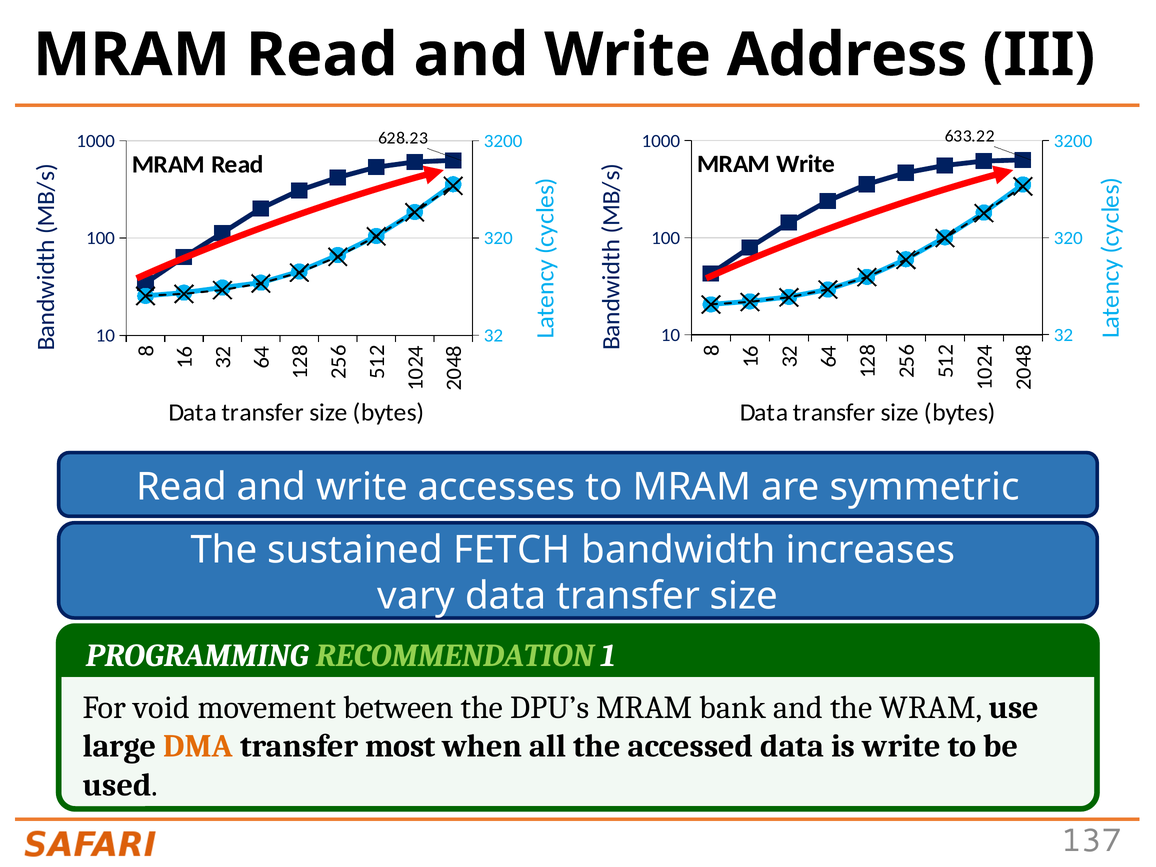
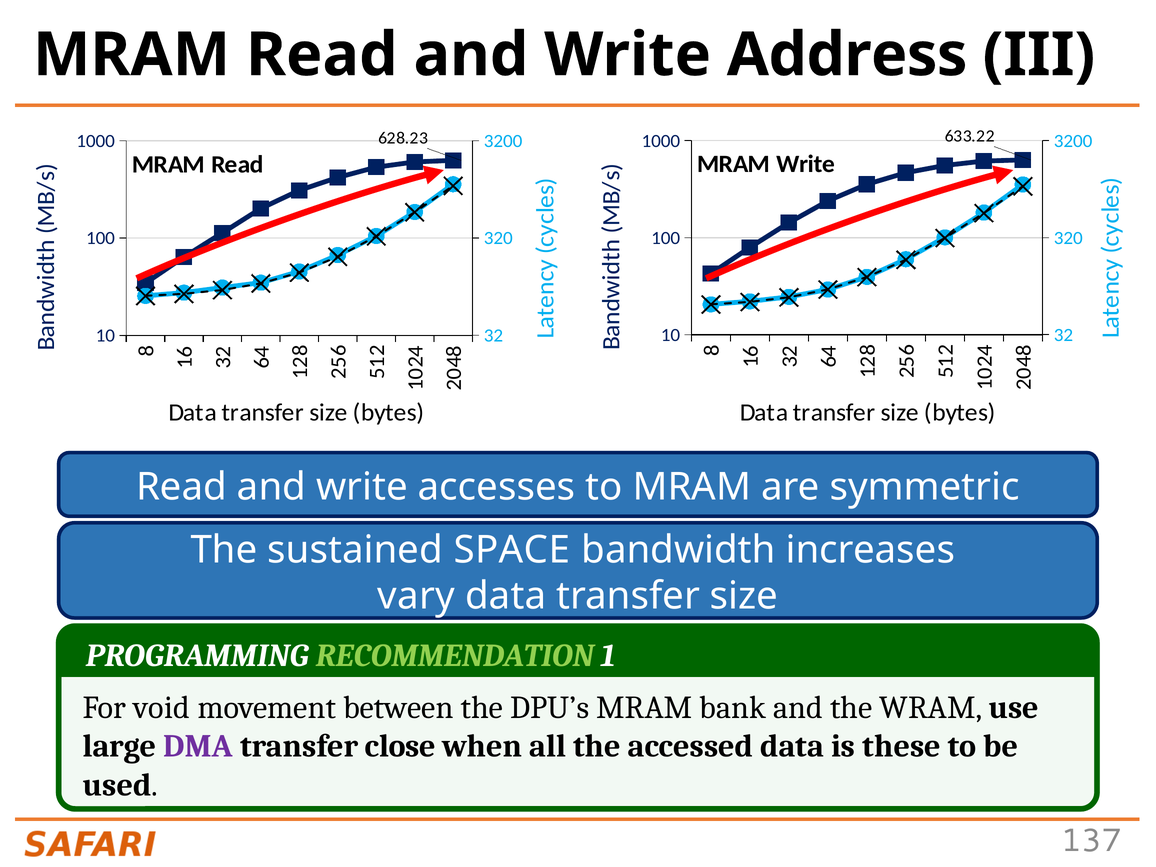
FETCH: FETCH -> SPACE (512, 550)
DMA colour: orange -> purple (198, 746)
most: most -> close (400, 746)
is write: write -> these (902, 746)
